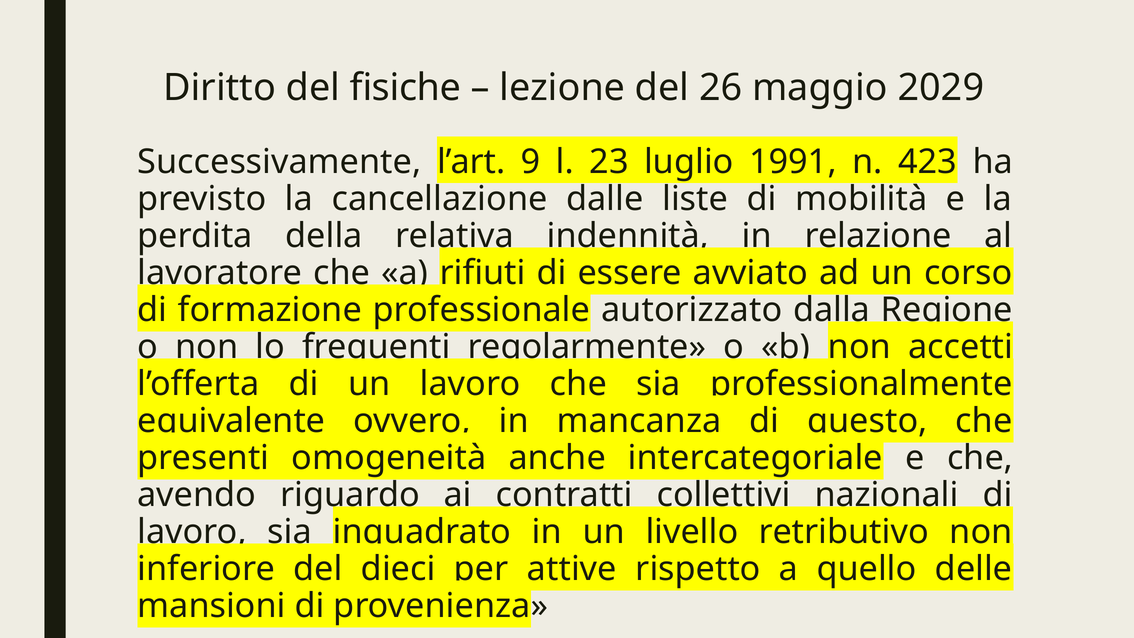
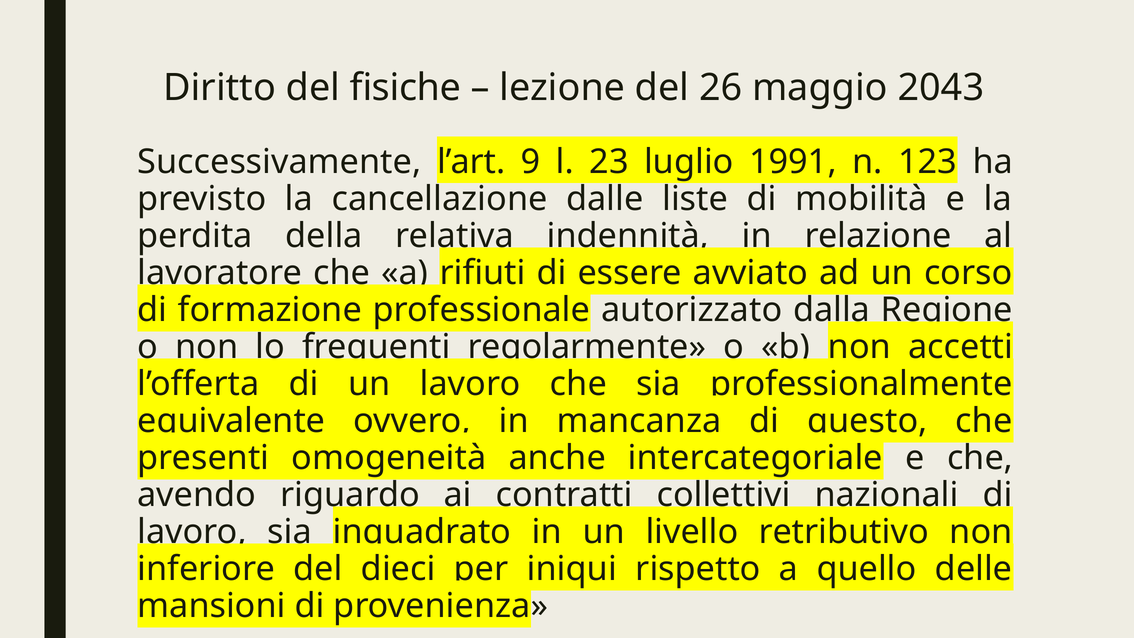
2029: 2029 -> 2043 (941, 88)
423: 423 -> 123 (927, 162)
attive: attive -> iniqui (572, 569)
